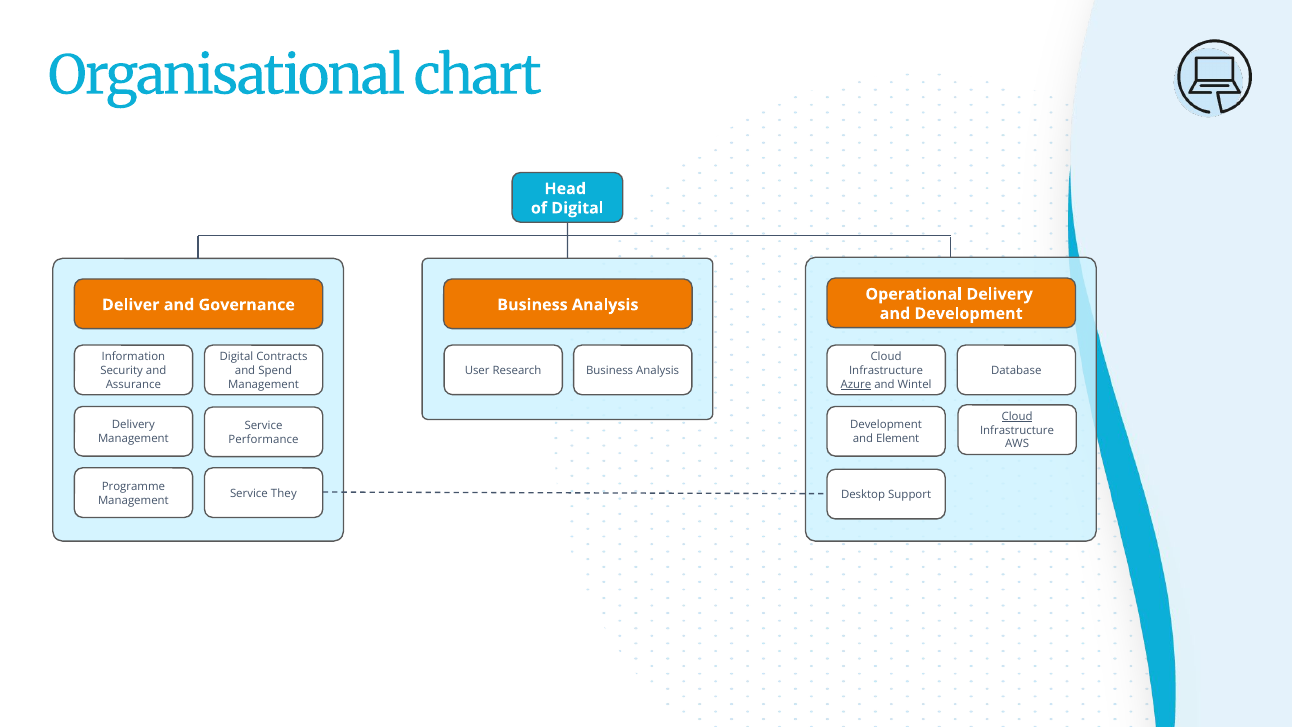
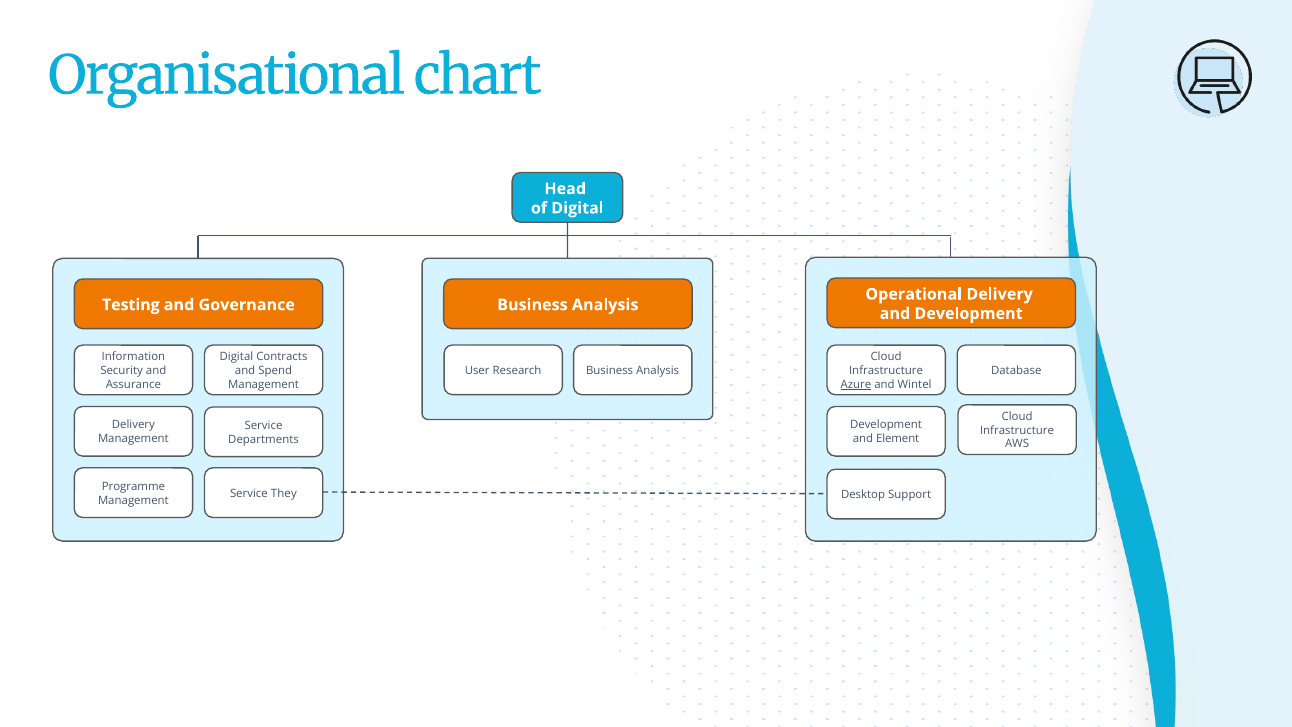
Deliver: Deliver -> Testing (131, 305)
Cloud underline: present -> none (1017, 417)
Performance: Performance -> Departments (264, 439)
